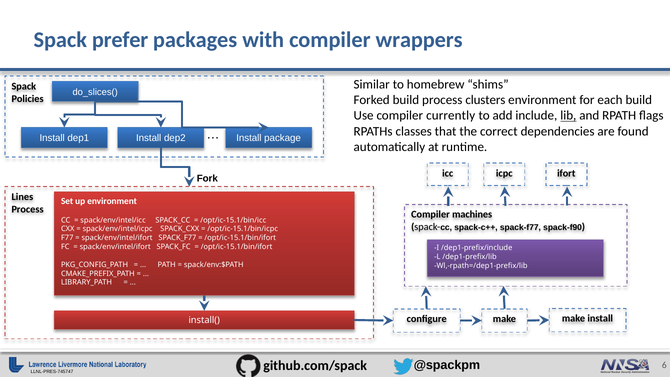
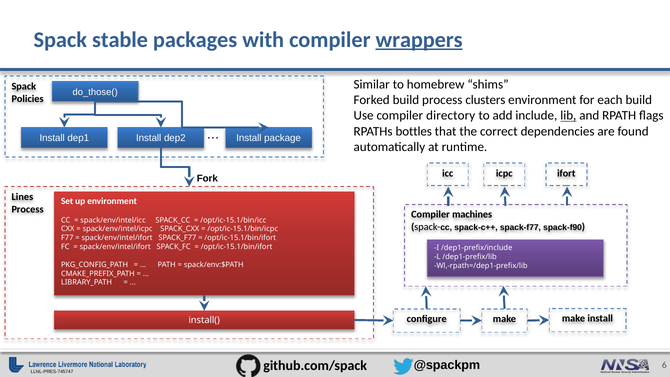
prefer: prefer -> stable (120, 40)
wrappers underline: none -> present (419, 40)
do_slices(: do_slices( -> do_those( (95, 92)
currently: currently -> directory (451, 116)
classes: classes -> bottles (414, 131)
